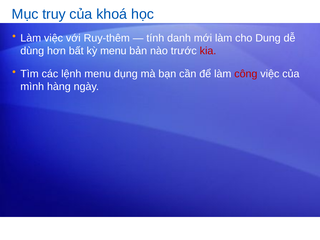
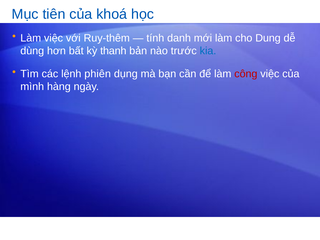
truy: truy -> tiên (54, 14)
kỳ menu: menu -> thanh (113, 51)
kia colour: red -> blue (208, 51)
lệnh menu: menu -> phiên (98, 74)
